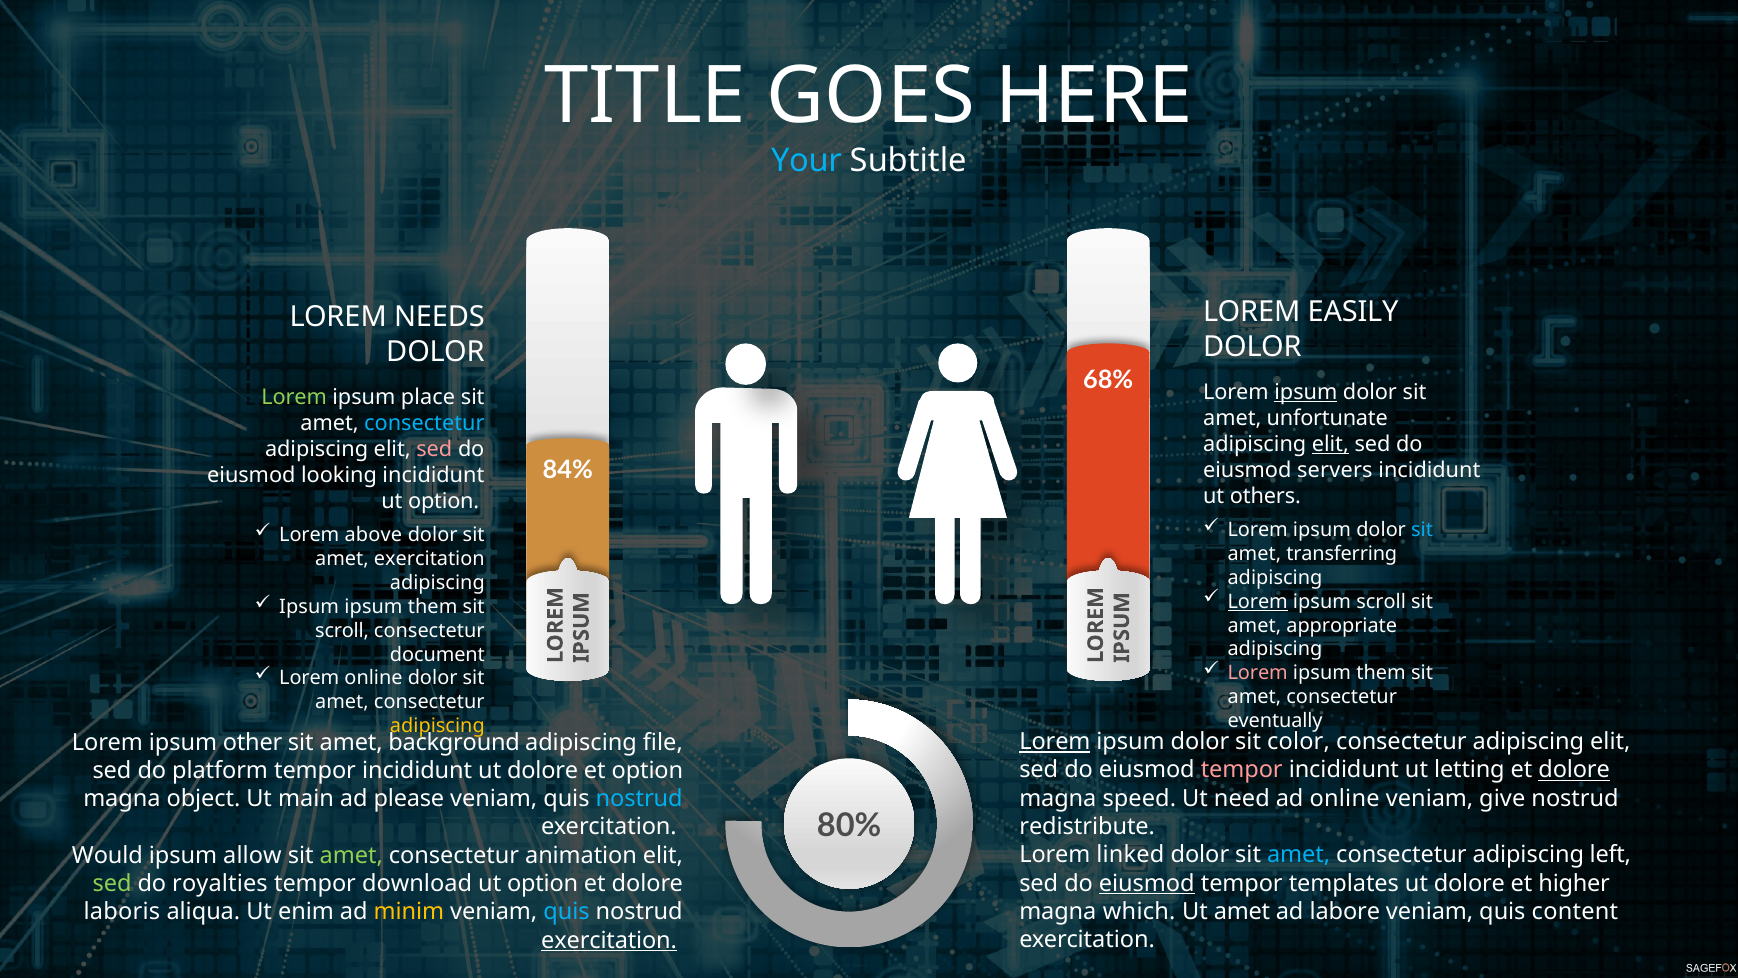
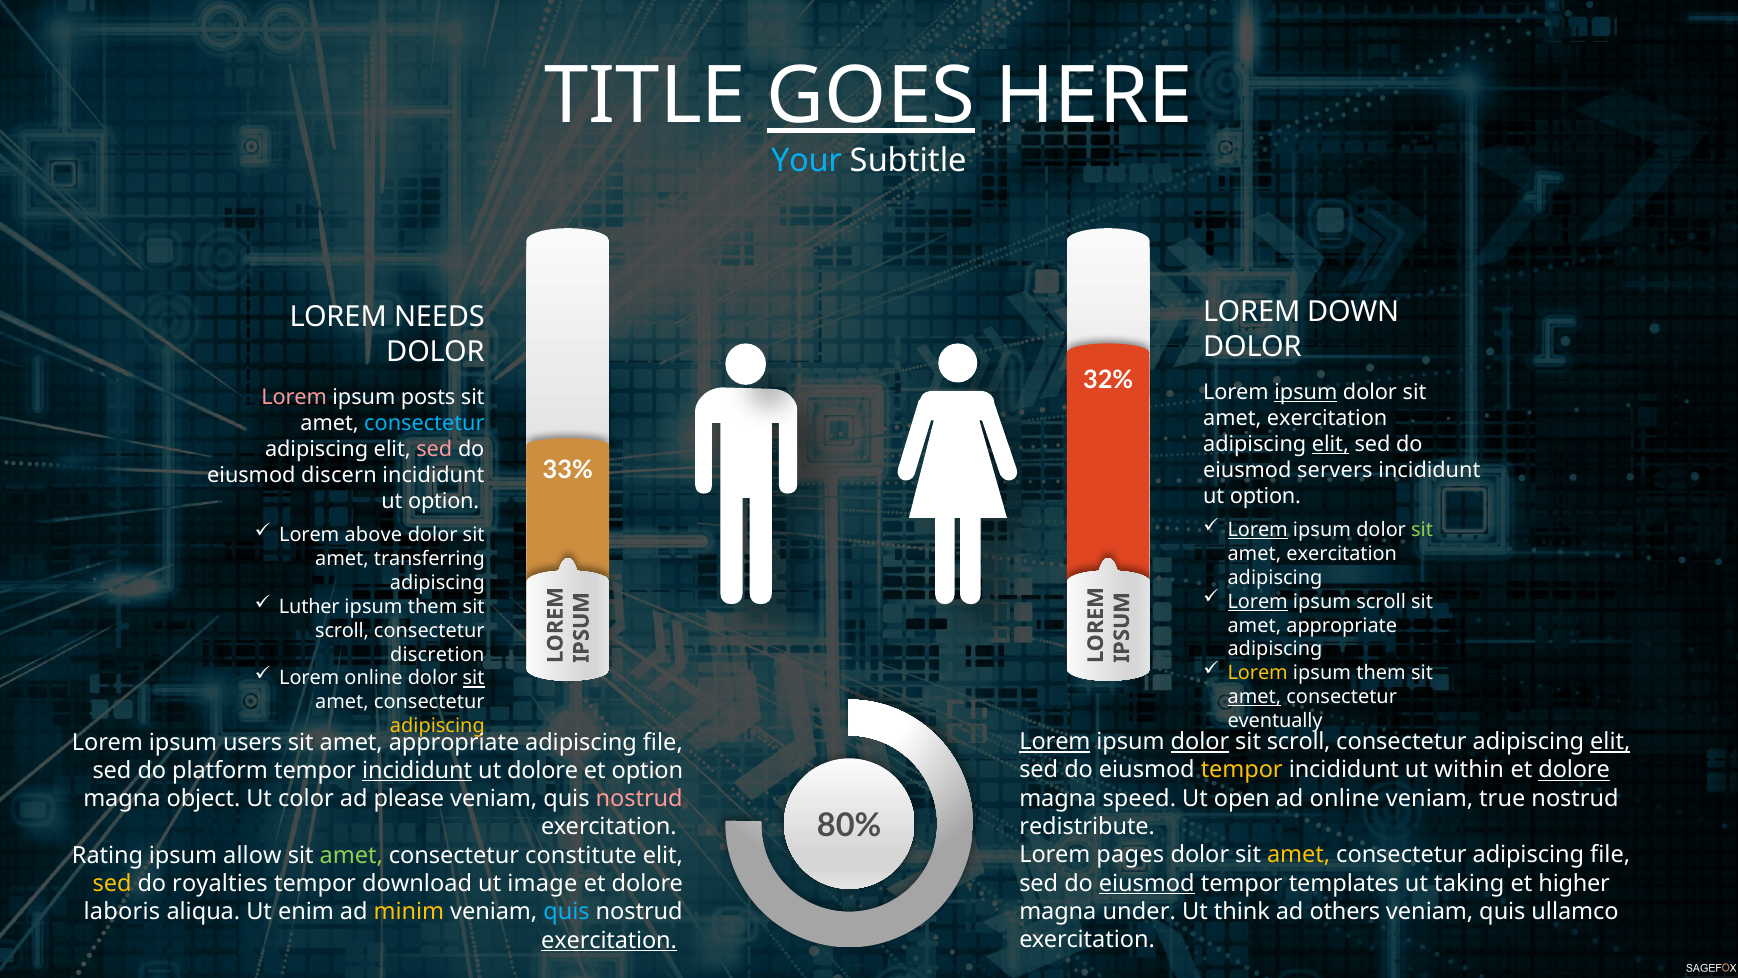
GOES underline: none -> present (871, 97)
EASILY: EASILY -> DOWN (1353, 312)
68%: 68% -> 32% (1108, 380)
Lorem colour: light green -> pink (294, 397)
place: place -> posts (428, 397)
unfortunate: unfortunate -> exercitation (1327, 418)
84%: 84% -> 33% (568, 470)
looking: looking -> discern (339, 475)
others: others -> option (1265, 496)
Lorem underline: none -> present (1258, 530)
sit colour: light blue -> light green (1422, 530)
transferring: transferring -> exercitation (1342, 553)
amet exercitation: exercitation -> transferring (429, 559)
Ipsum: Ipsum -> Luther (309, 606)
document: document -> discretion (437, 654)
Lorem colour: pink -> yellow (1258, 673)
sit underline: none -> present (474, 678)
amet underline: none -> present (1254, 697)
dolor underline: none -> present (1200, 742)
color: color -> scroll (1299, 742)
elit underline: none -> present (1610, 742)
other: other -> users (253, 742)
background: background -> appropriate (454, 742)
tempor colour: pink -> yellow (1242, 770)
letting: letting -> within (1469, 770)
incididunt underline: none -> present (417, 770)
need: need -> open (1242, 798)
give: give -> true (1502, 798)
main: main -> color (306, 799)
nostrud colour: light blue -> pink (639, 799)
linked: linked -> pages (1130, 855)
amet colour: light blue -> yellow (1299, 855)
consectetur adipiscing left: left -> file (1610, 855)
Would: Would -> Rating (107, 855)
animation: animation -> constitute (581, 855)
dolore: dolore -> taking (1469, 883)
sed colour: light green -> yellow (112, 883)
option: option -> image (542, 883)
which: which -> under (1139, 911)
Ut amet: amet -> think (1242, 911)
labore: labore -> others (1345, 911)
content: content -> ullamco (1575, 911)
